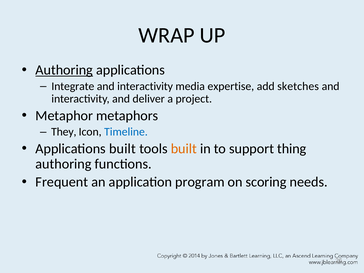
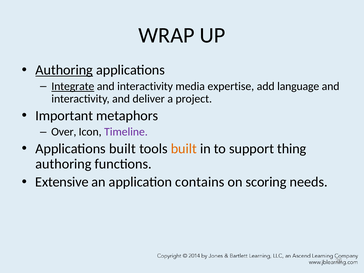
Integrate underline: none -> present (73, 86)
sketches: sketches -> language (298, 86)
Metaphor: Metaphor -> Important (64, 116)
They: They -> Over (64, 132)
Timeline colour: blue -> purple (126, 132)
Frequent: Frequent -> Extensive (62, 182)
program: program -> contains (200, 182)
